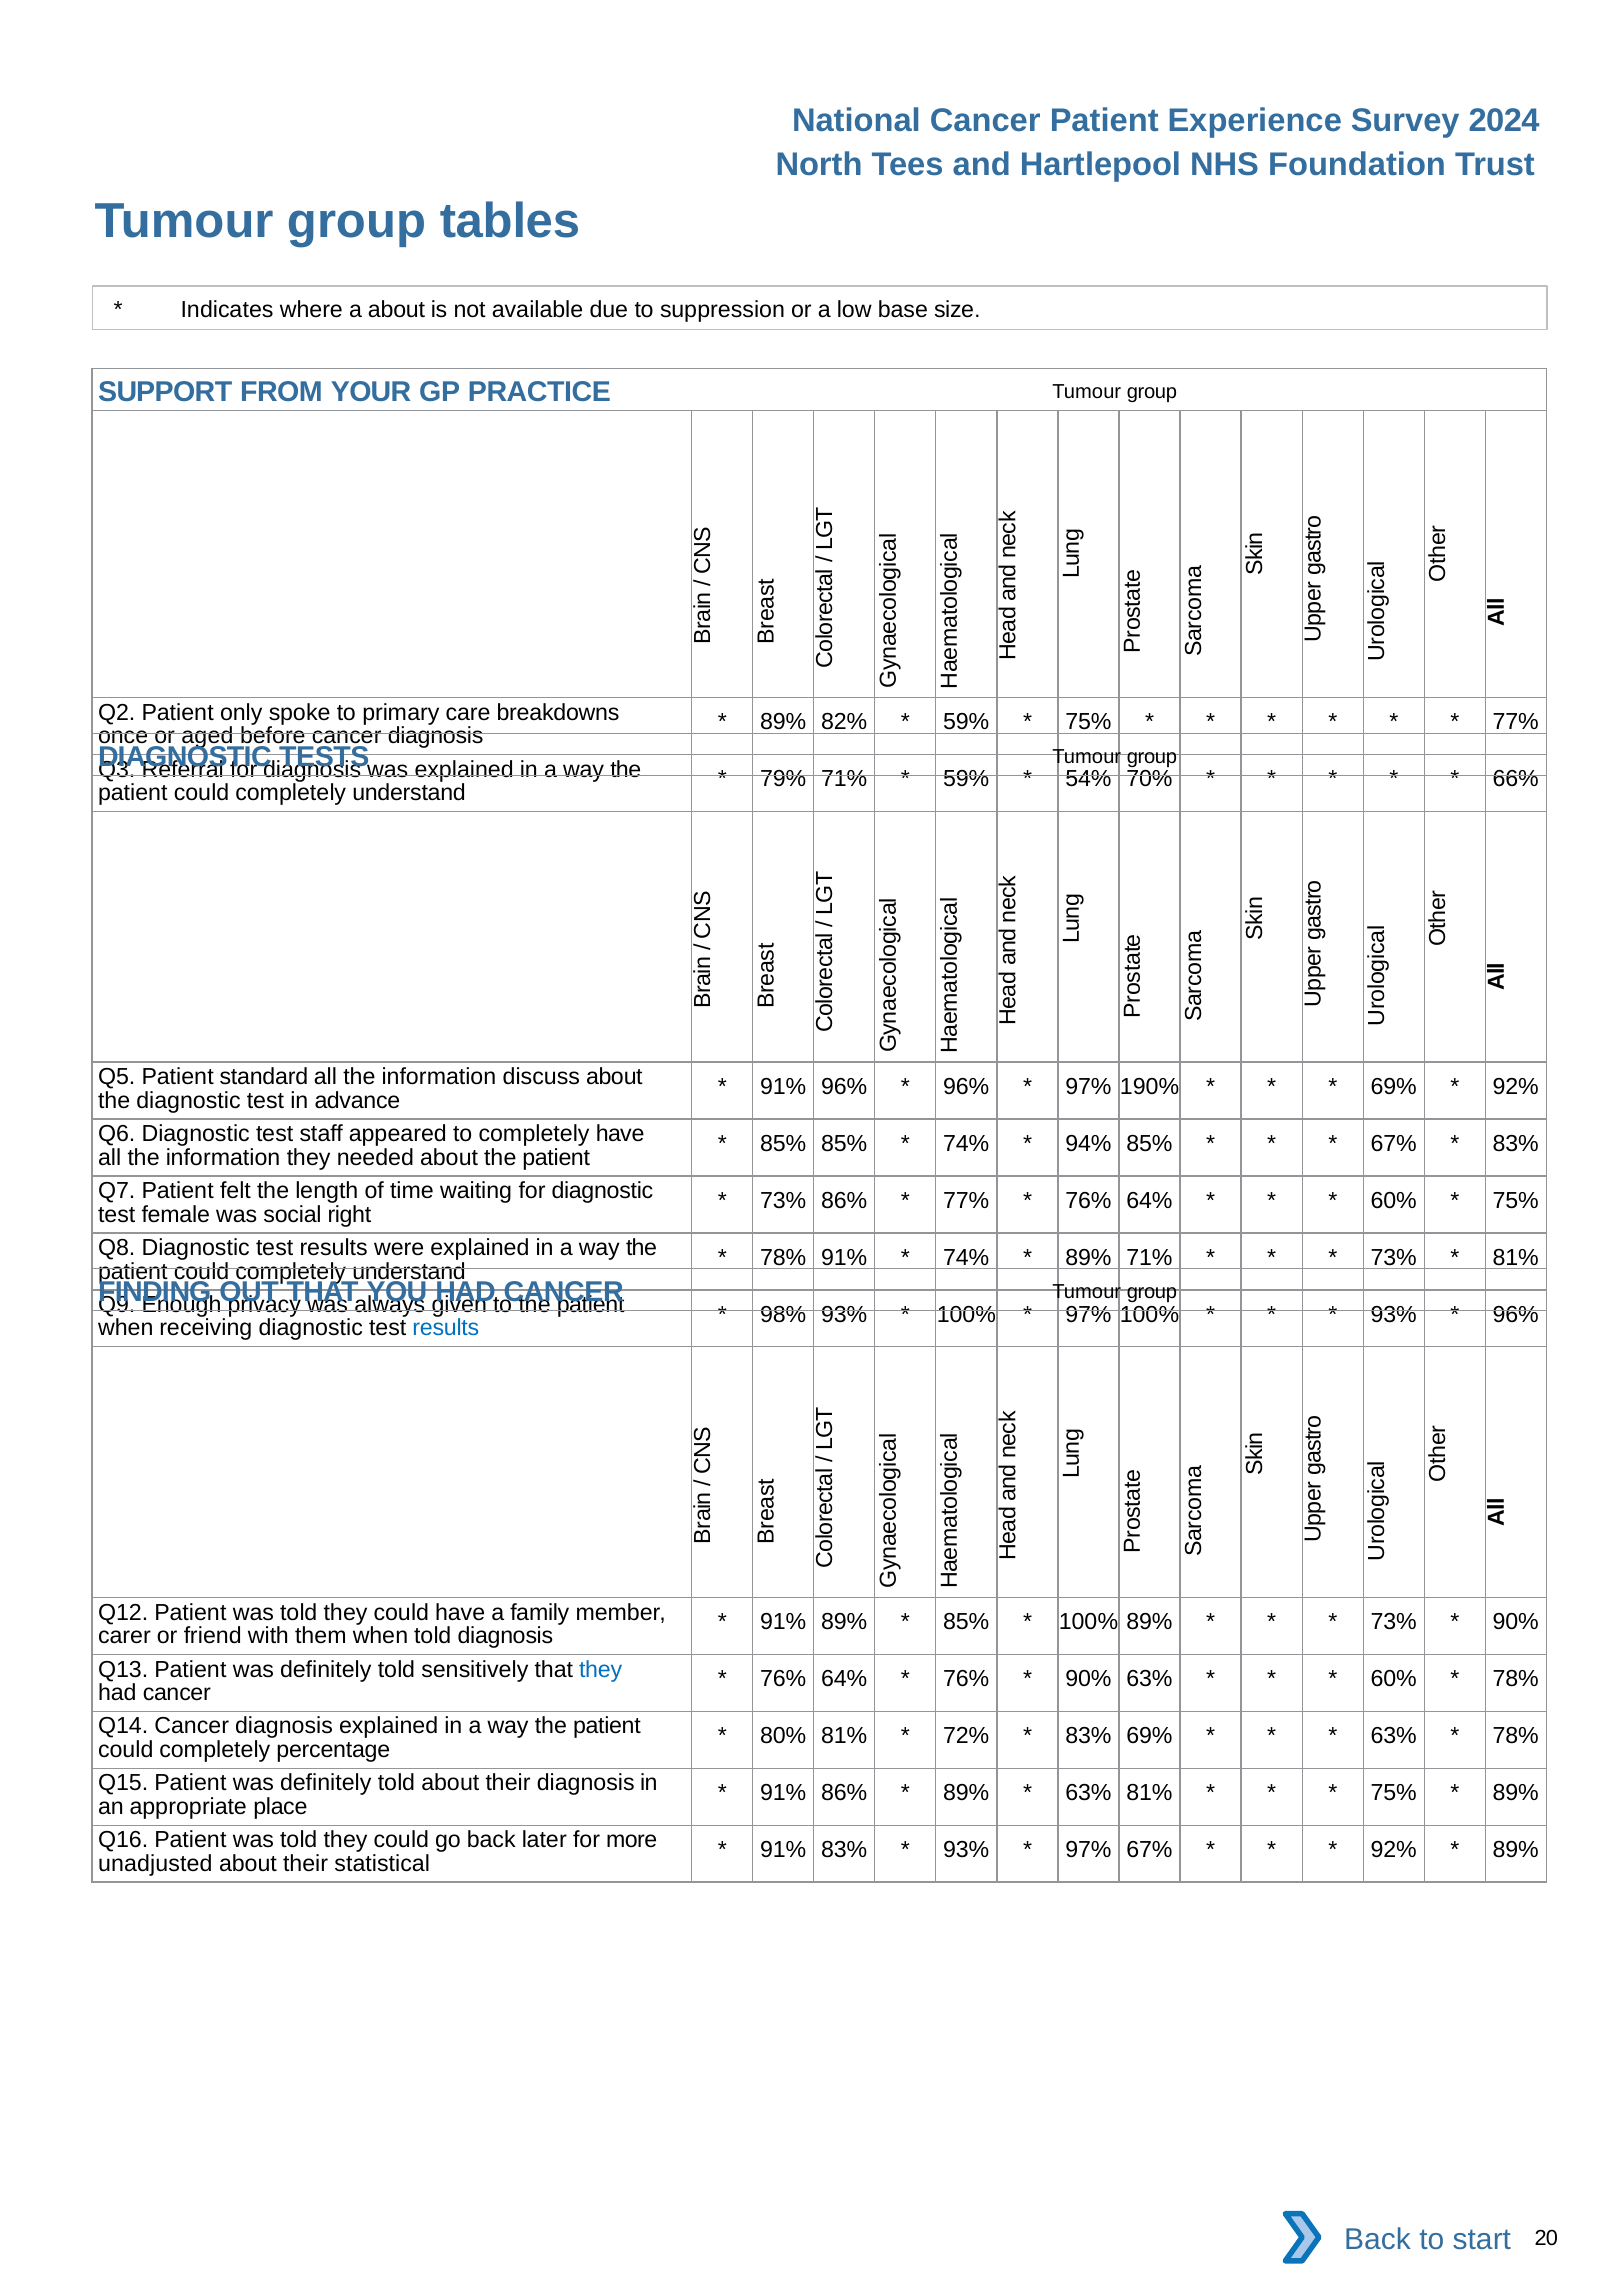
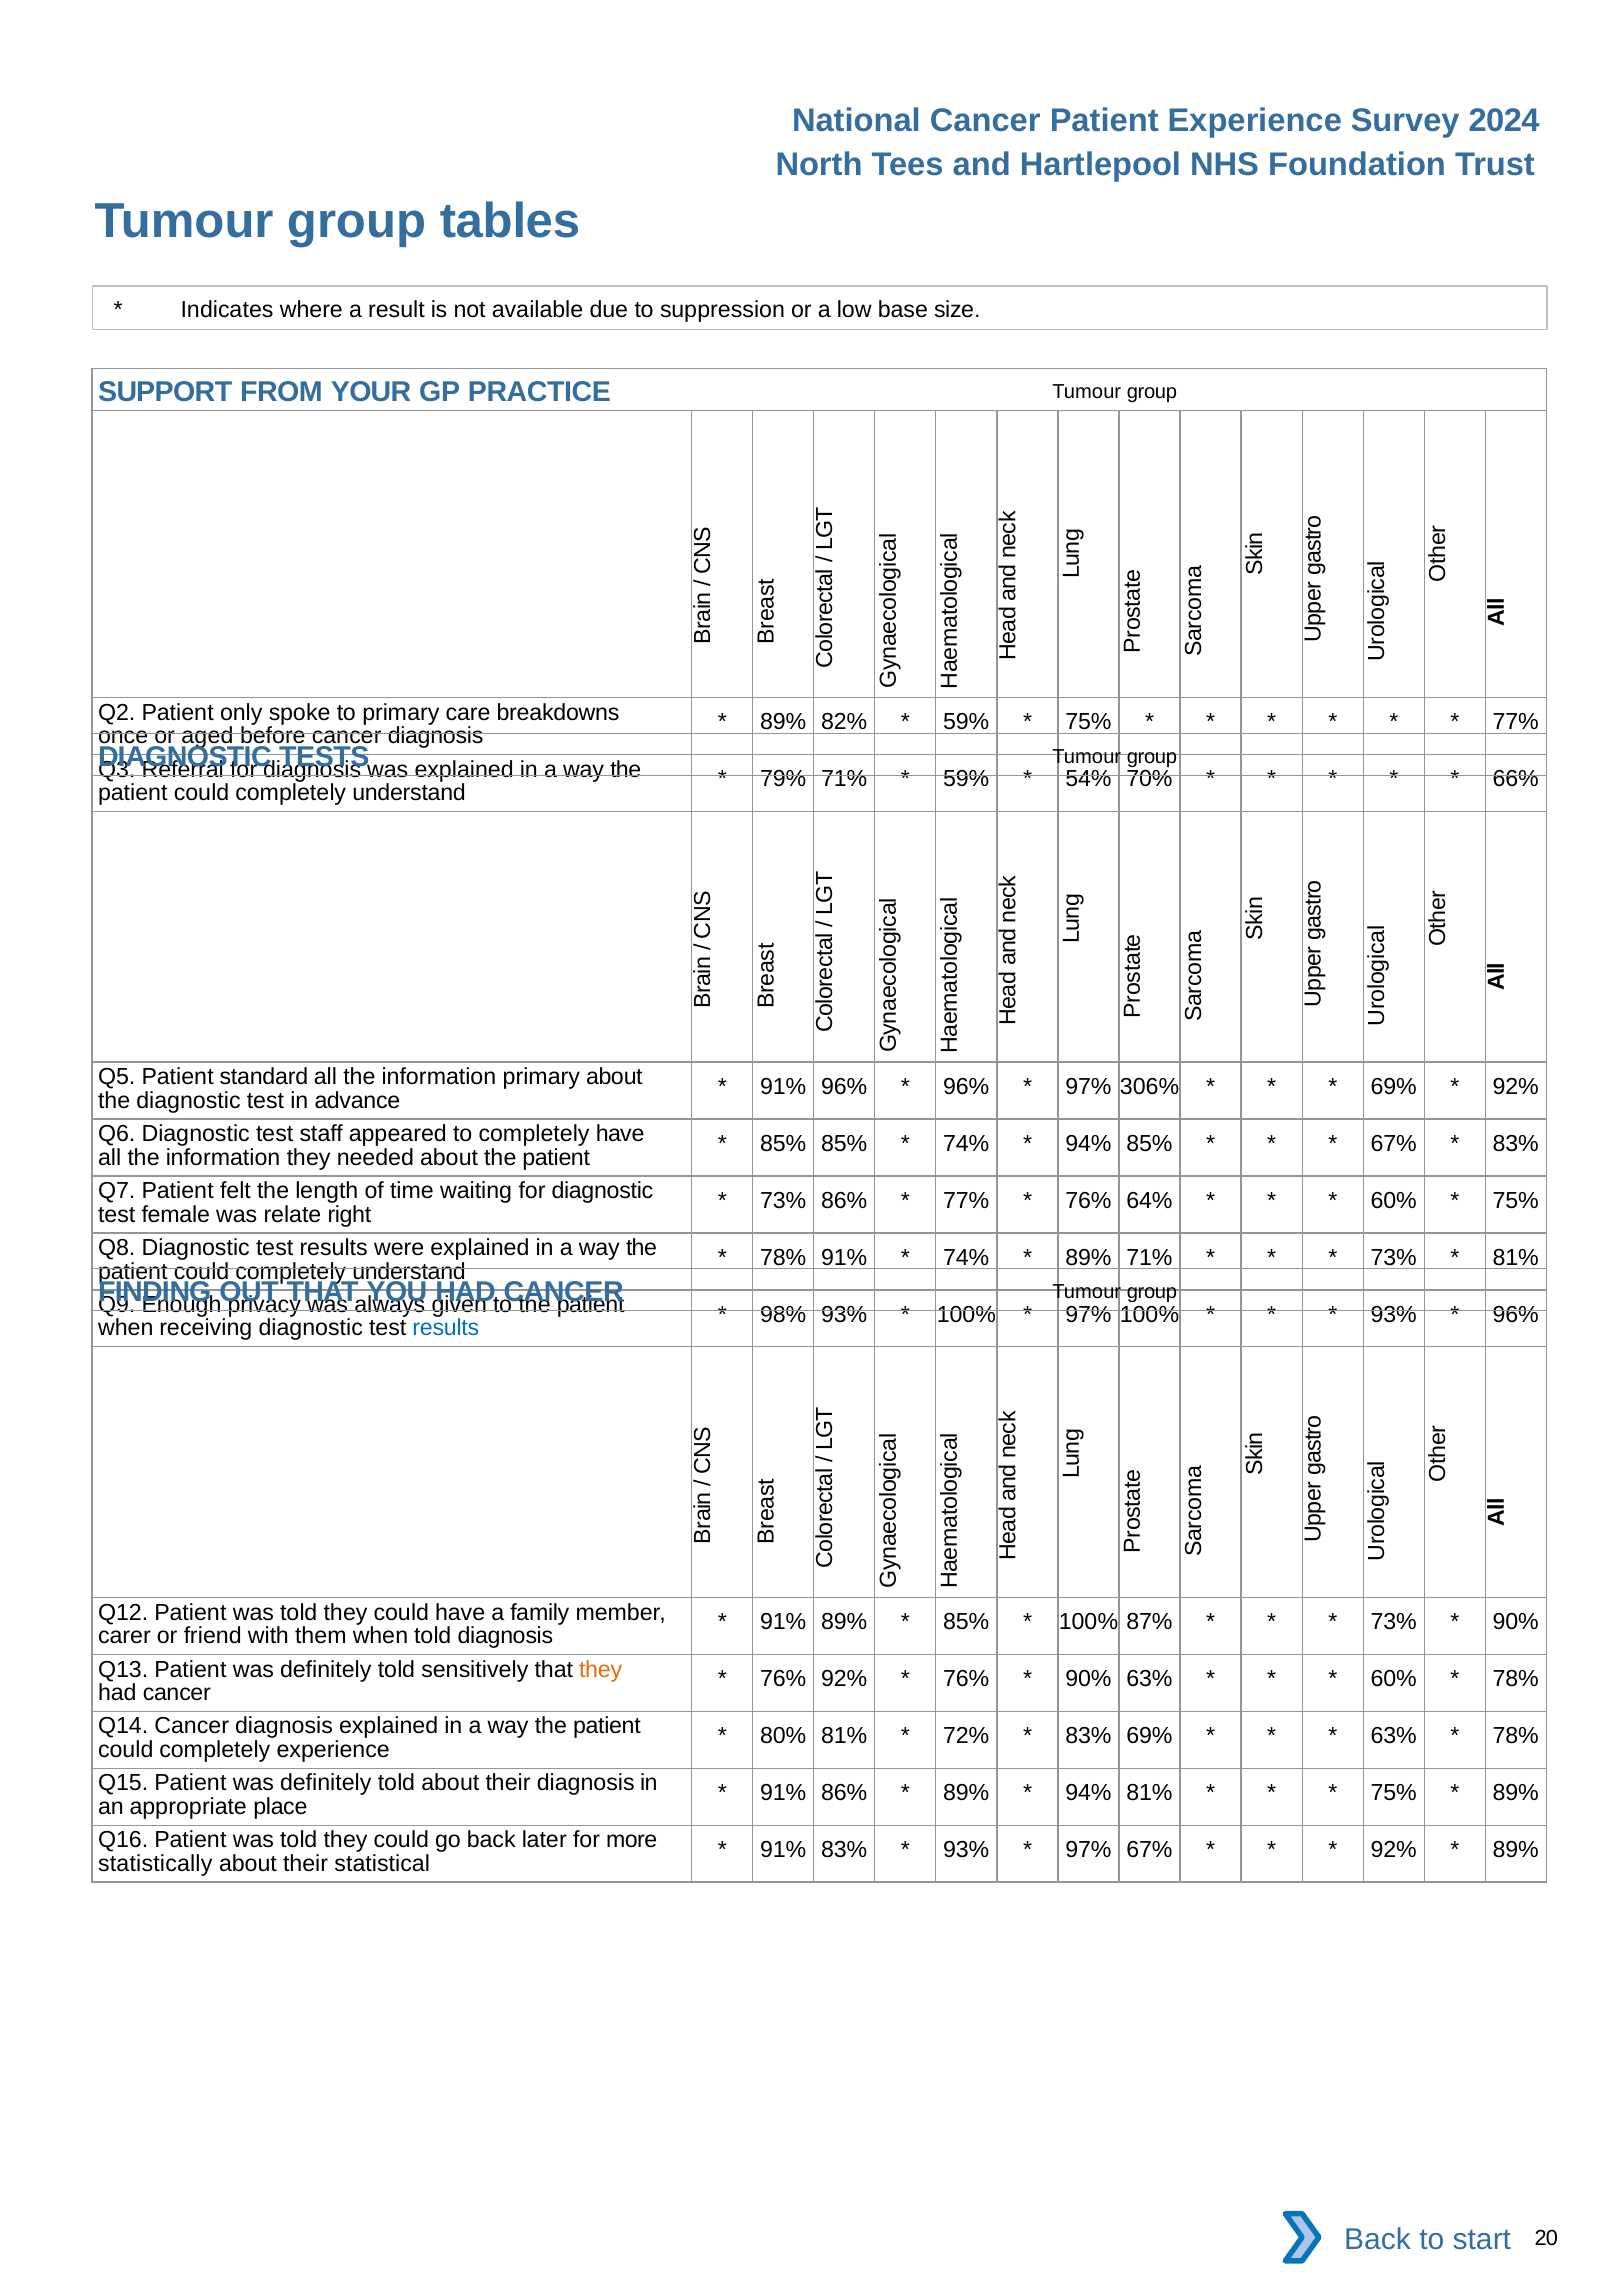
a about: about -> result (396, 309)
information discuss: discuss -> primary (541, 1077)
190%: 190% -> 306% (1150, 1087)
social: social -> relate (292, 1214)
100% 89%: 89% -> 87% (1149, 1622)
they colour: blue -> orange (601, 1669)
64%: 64% -> 92% (844, 1679)
completely percentage: percentage -> experience (333, 1749)
63%: 63% -> 94% (1088, 1793)
unadjusted: unadjusted -> statistically (155, 1863)
